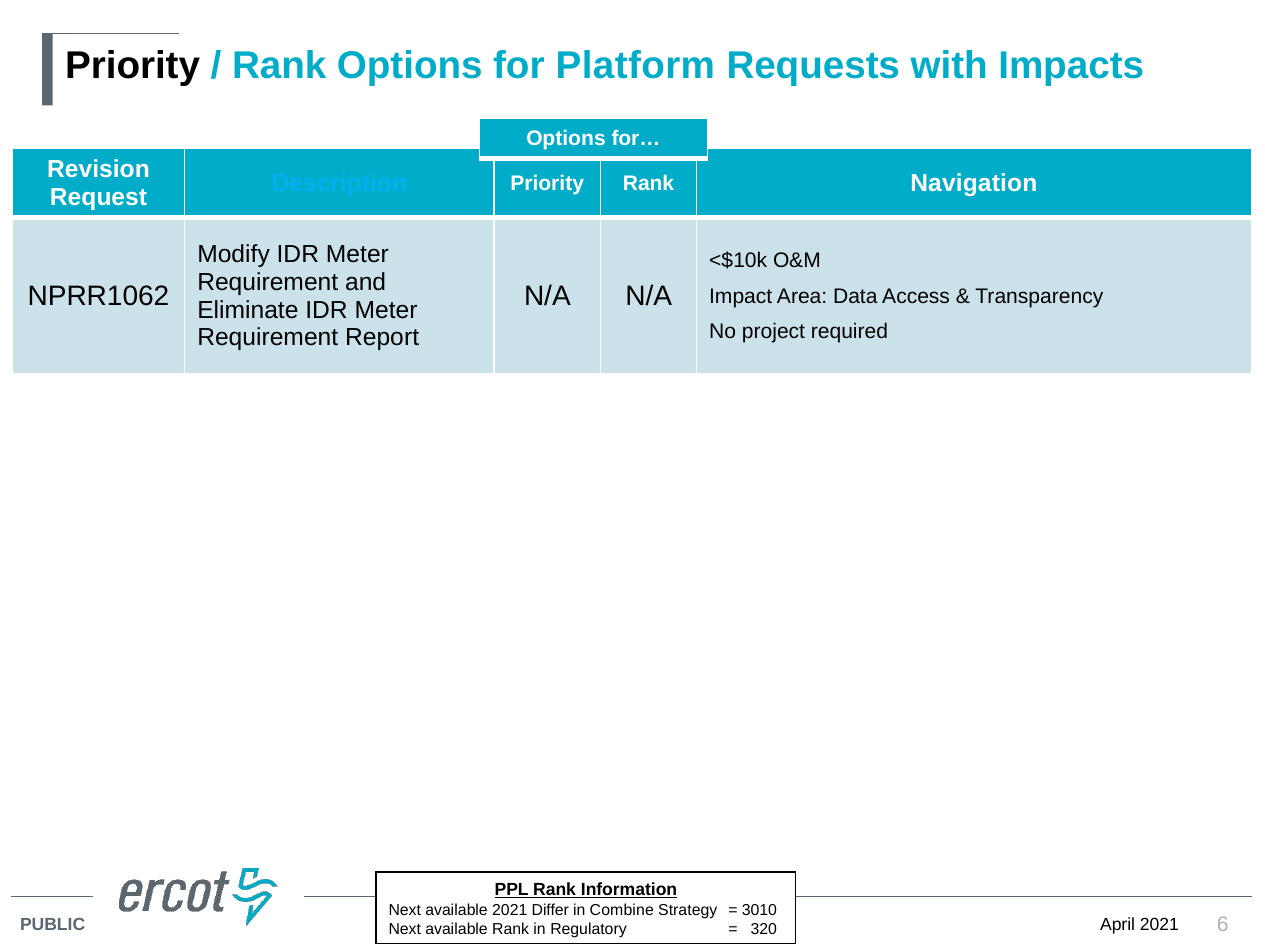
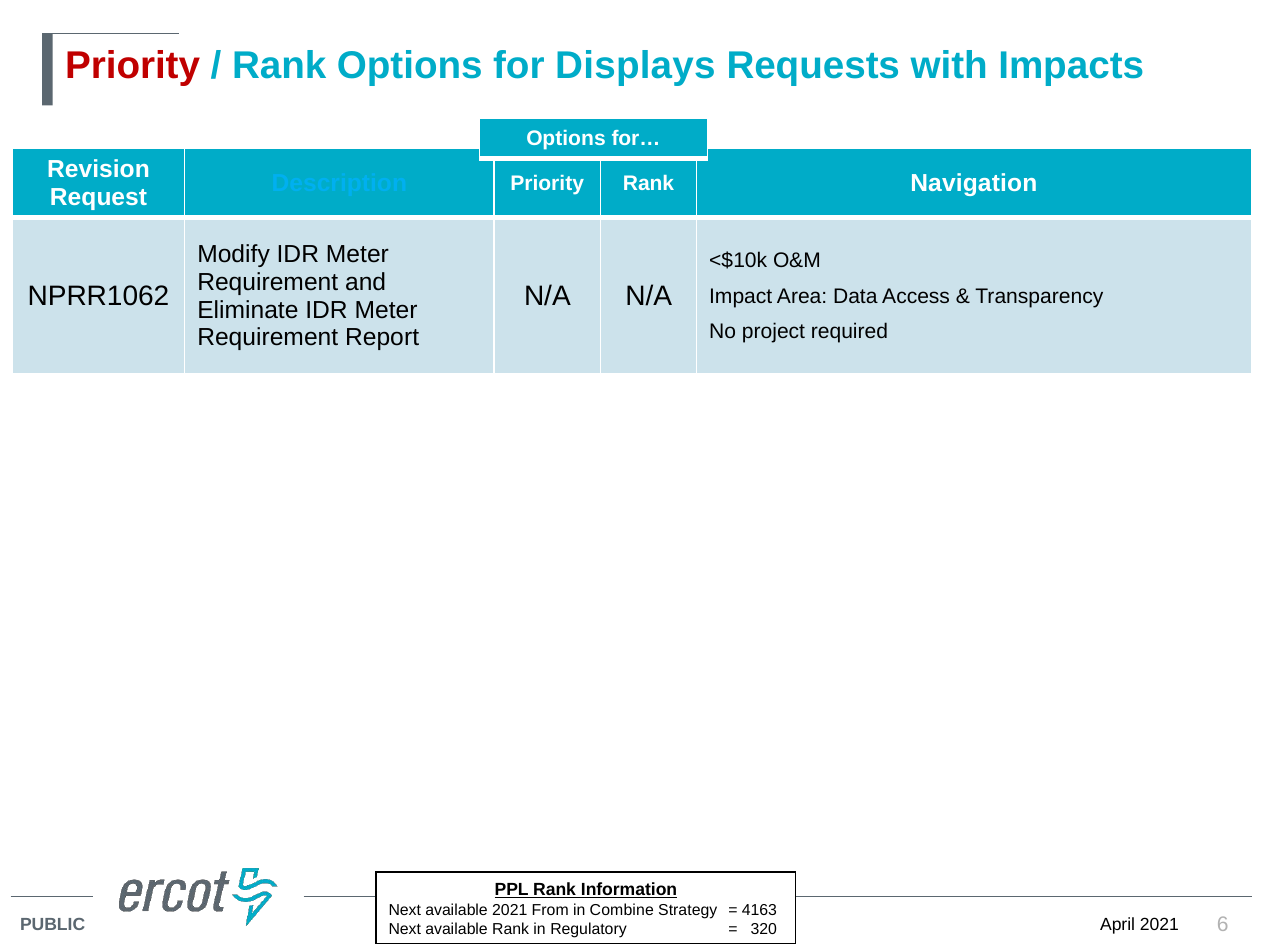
Priority colour: black -> red (133, 66)
Platform: Platform -> Displays (635, 66)
Differ: Differ -> From (550, 910)
3010: 3010 -> 4163 (759, 910)
